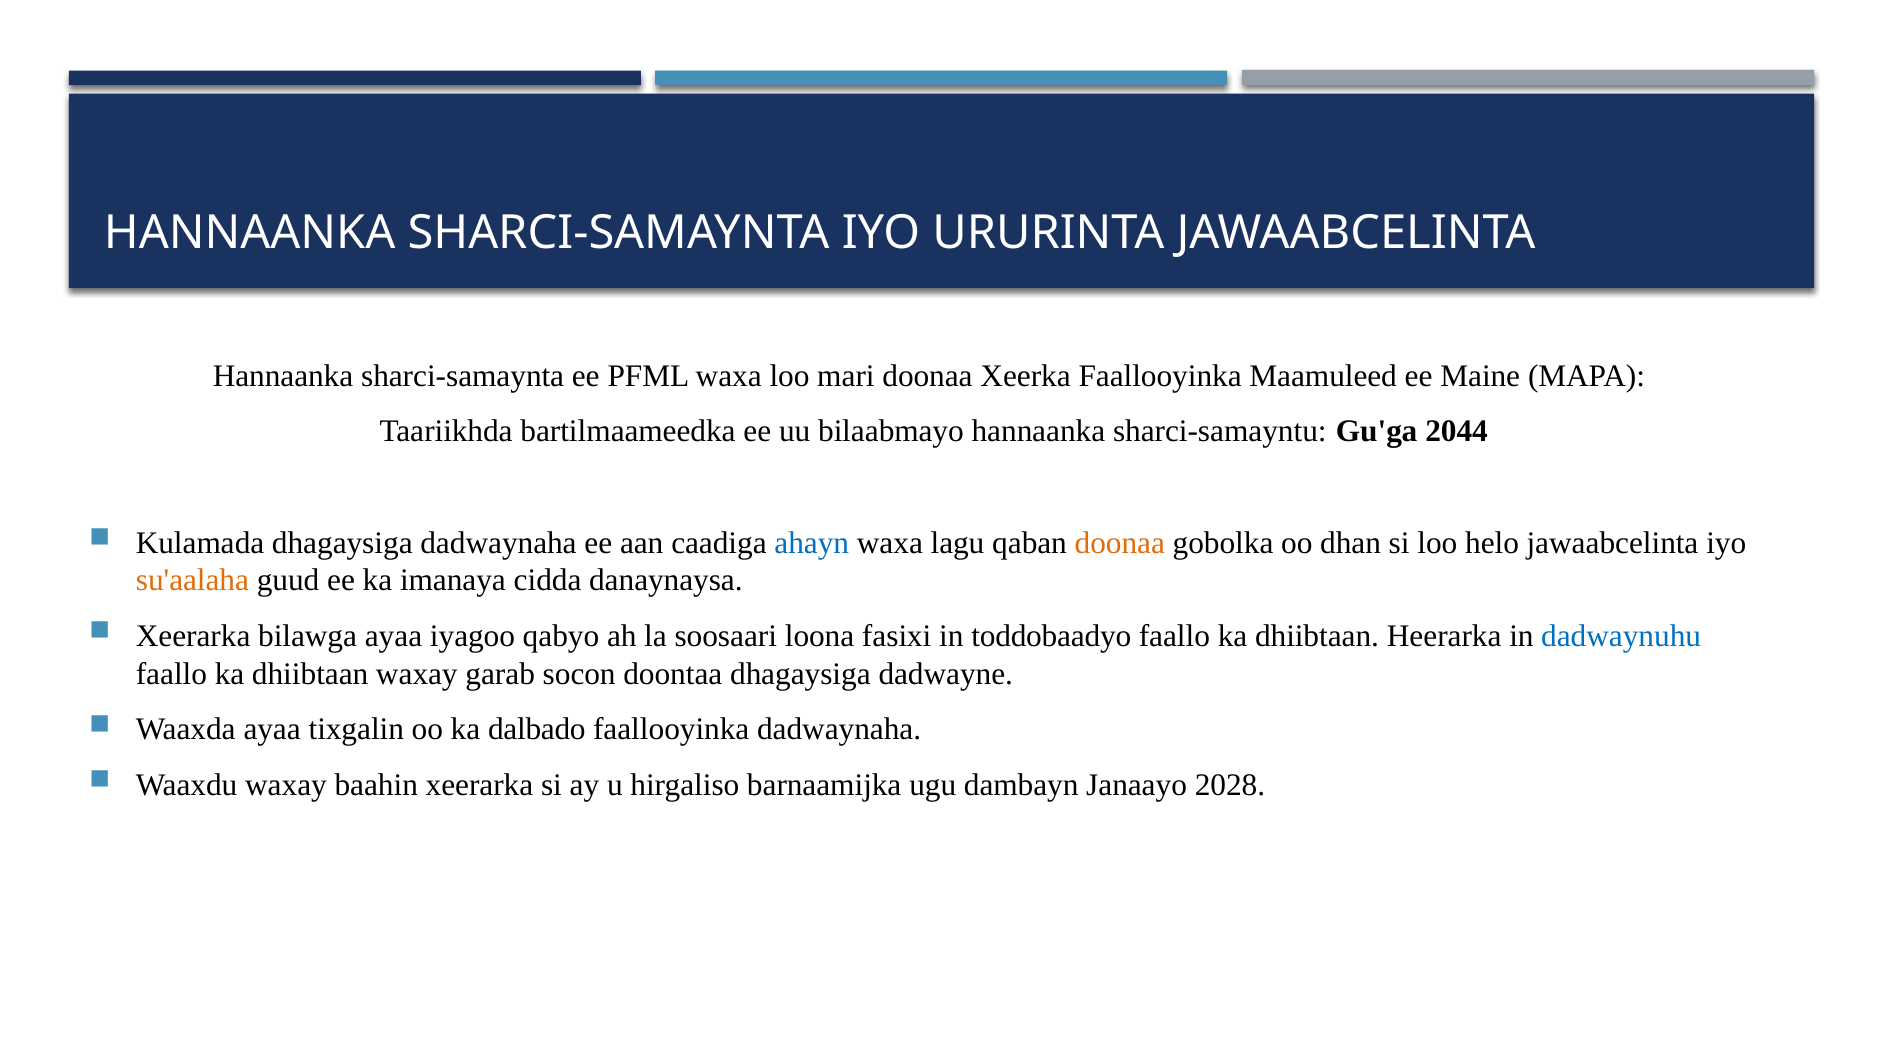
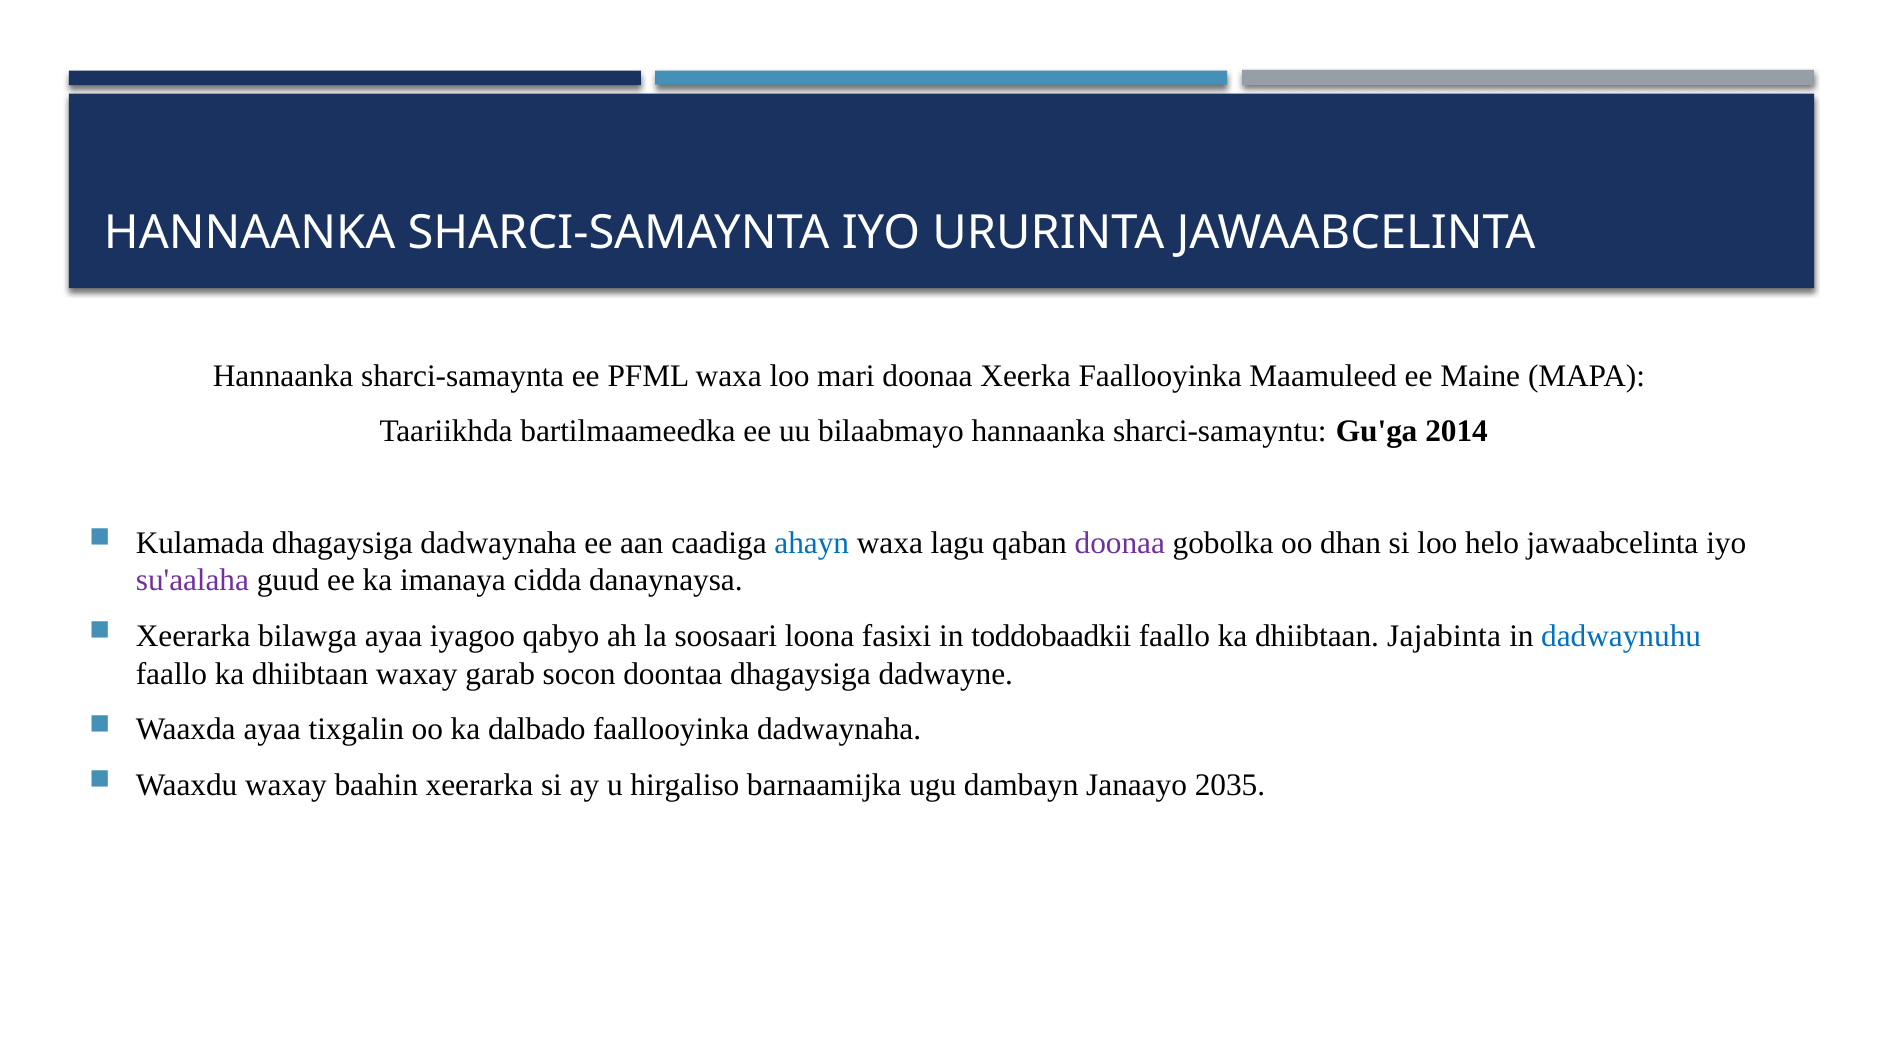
2044: 2044 -> 2014 (1457, 432)
doonaa colour: orange -> purple (1120, 543)
su'aalaha colour: orange -> purple (192, 581)
toddobaadyo: toddobaadyo -> toddobaadkii (1051, 636)
Heerarka: Heerarka -> Jajabinta (1444, 636)
2028: 2028 -> 2035 (1230, 785)
